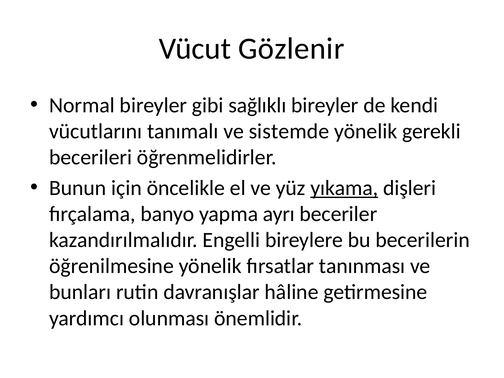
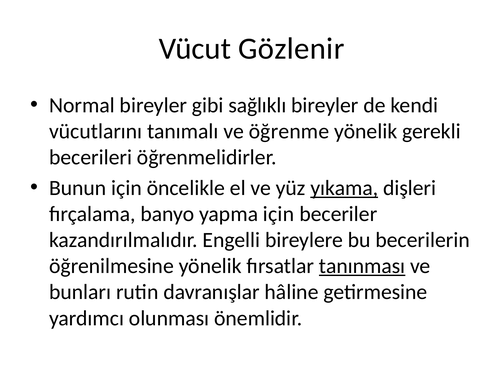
sistemde: sistemde -> öğrenme (289, 131)
yapma ayrı: ayrı -> için (279, 214)
tanınması underline: none -> present (362, 266)
